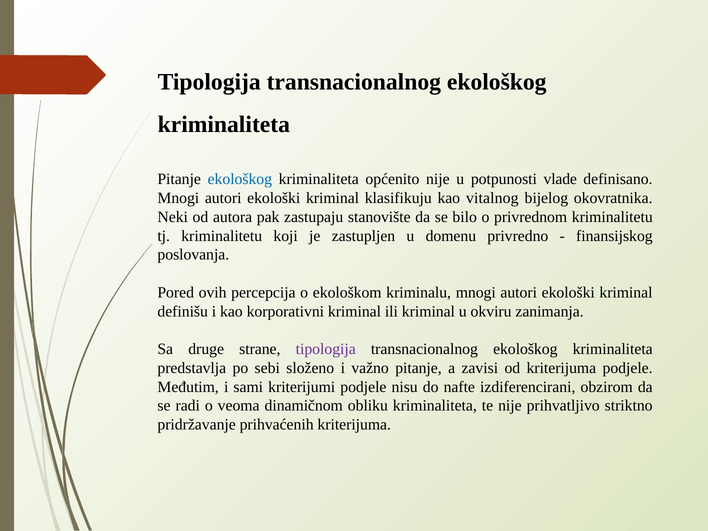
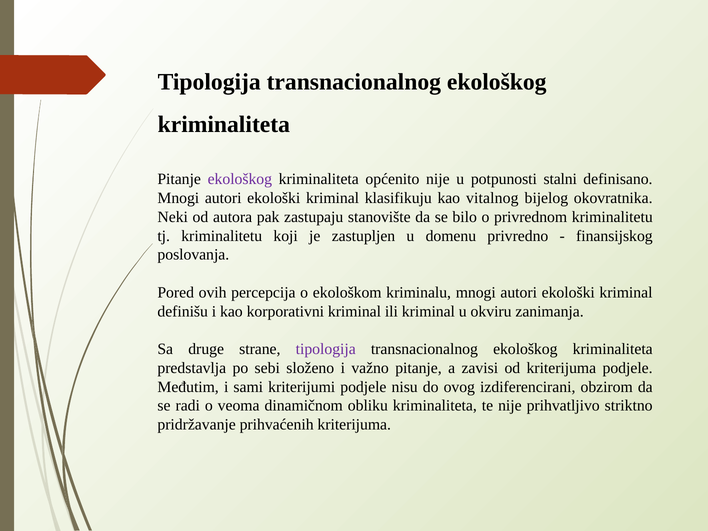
ekološkog colour: blue -> purple (240, 179)
vlade: vlade -> stalni (560, 179)
nafte: nafte -> ovog (459, 387)
